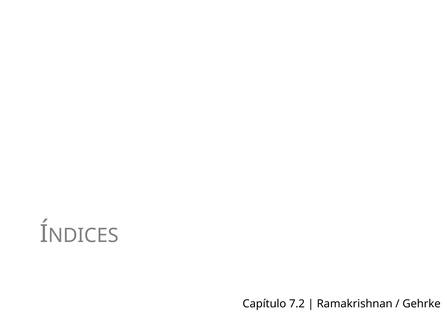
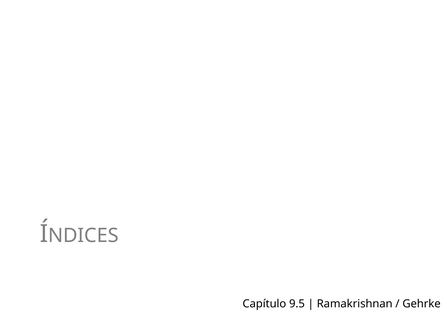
7.2: 7.2 -> 9.5 (297, 304)
